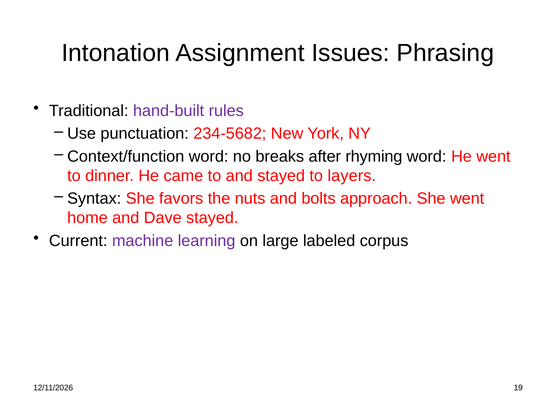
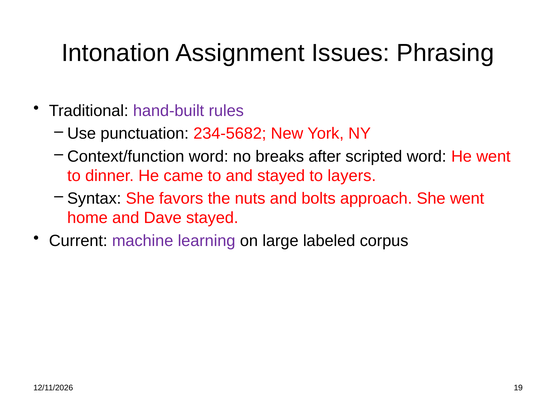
rhyming: rhyming -> scripted (374, 156)
